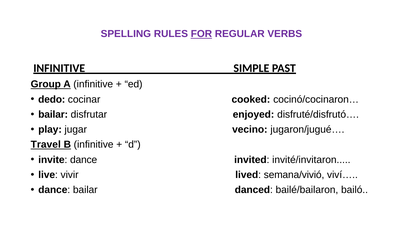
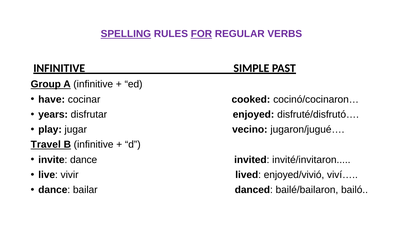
SPELLING underline: none -> present (126, 34)
dedo: dedo -> have (52, 99)
bailar: bailar -> years (53, 114)
semana/vivió: semana/vivió -> enjoyed/vivió (294, 175)
